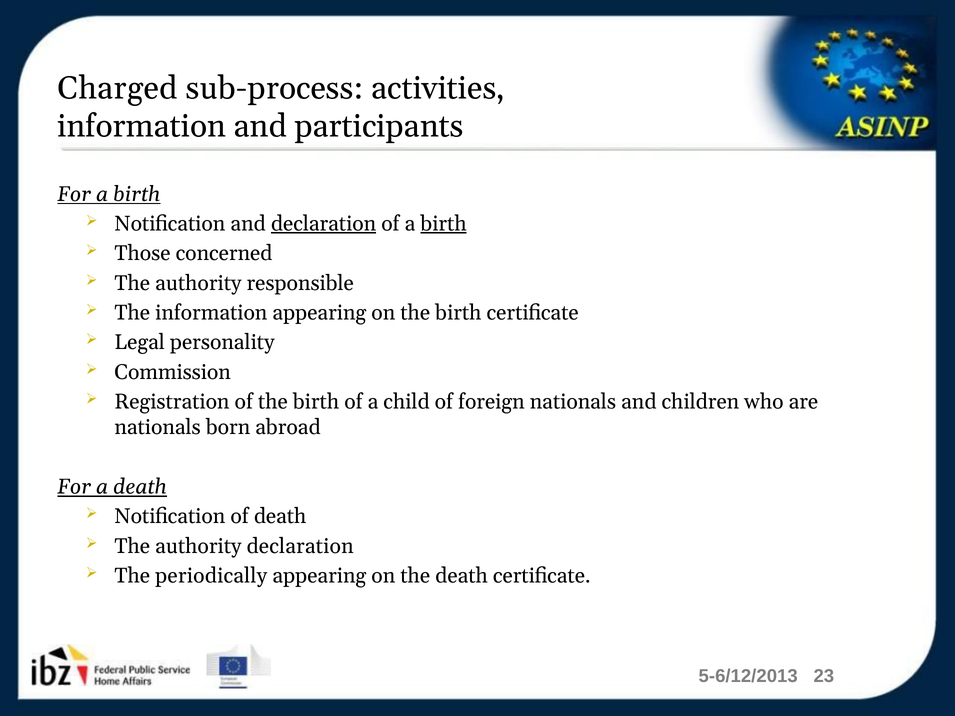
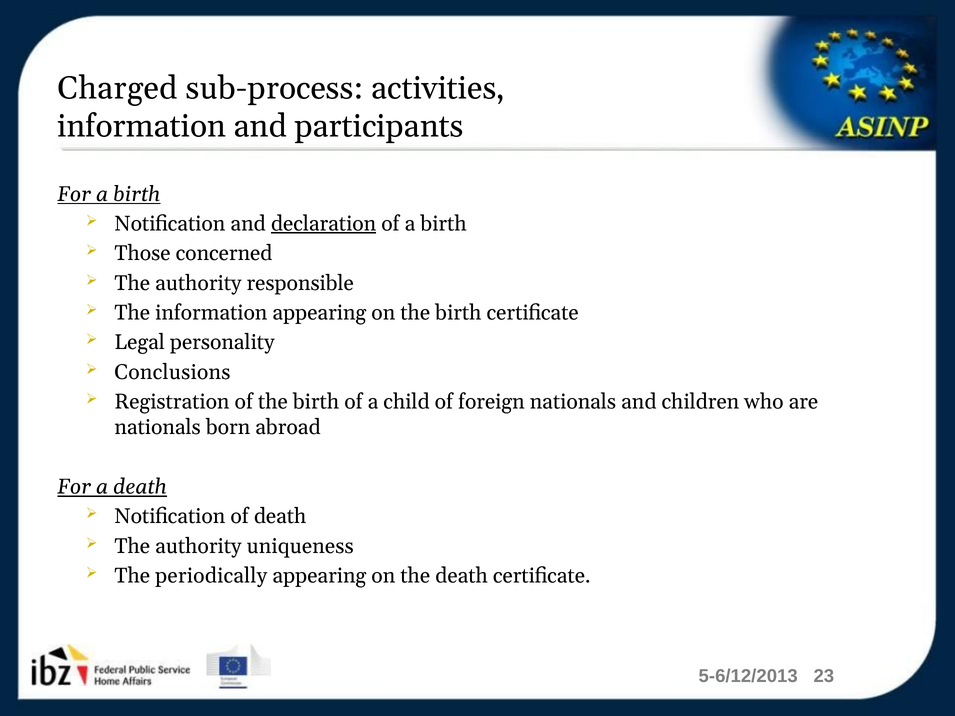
birth underline: present -> none (444, 224)
Commission: Commission -> Conclusions (172, 372)
authority declaration: declaration -> uniqueness (300, 546)
